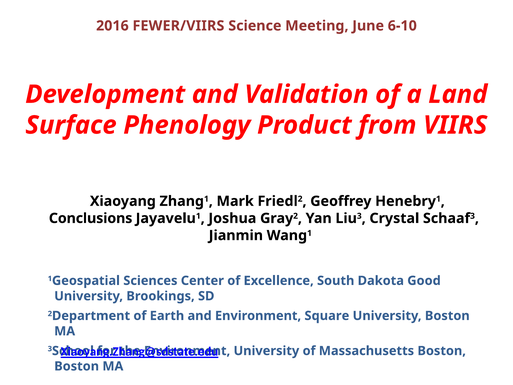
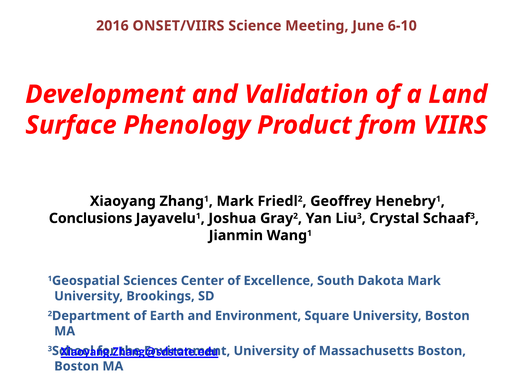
FEWER/VIIRS: FEWER/VIIRS -> ONSET/VIIRS (178, 26)
Dakota Good: Good -> Mark (424, 281)
